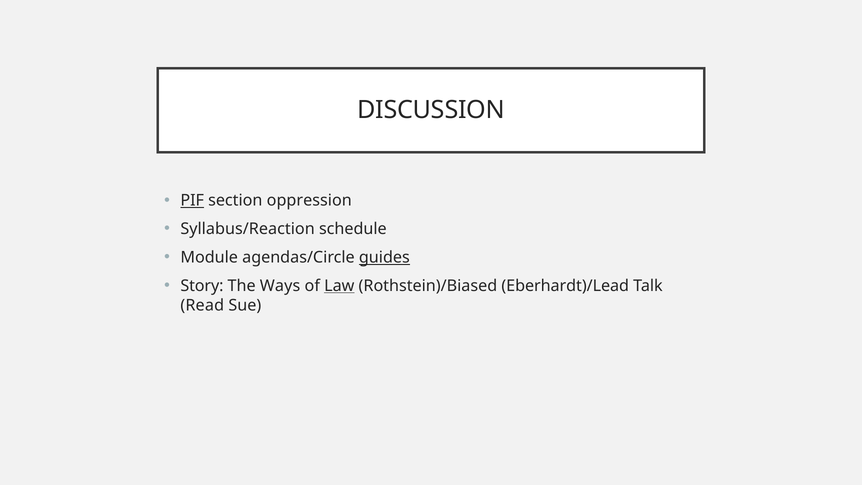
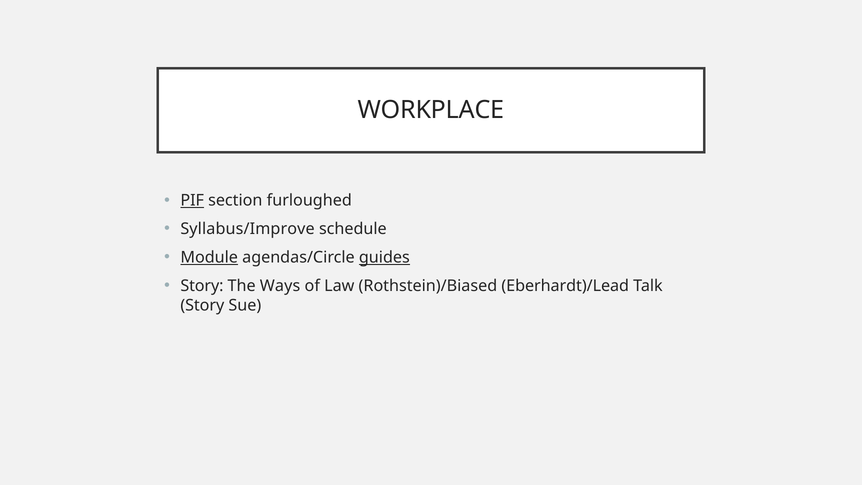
DISCUSSION: DISCUSSION -> WORKPLACE (431, 110)
oppression: oppression -> furloughed (309, 201)
Syllabus/Reaction: Syllabus/Reaction -> Syllabus/Improve (248, 229)
Module underline: none -> present (209, 257)
Law underline: present -> none (339, 286)
Read: Read -> Story (202, 305)
